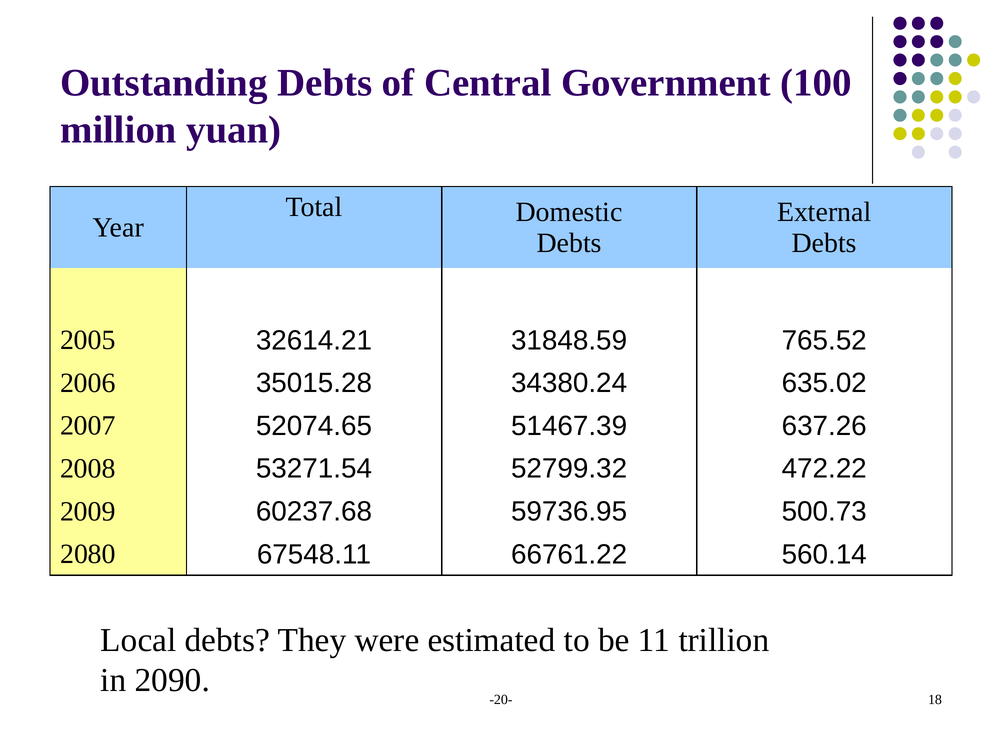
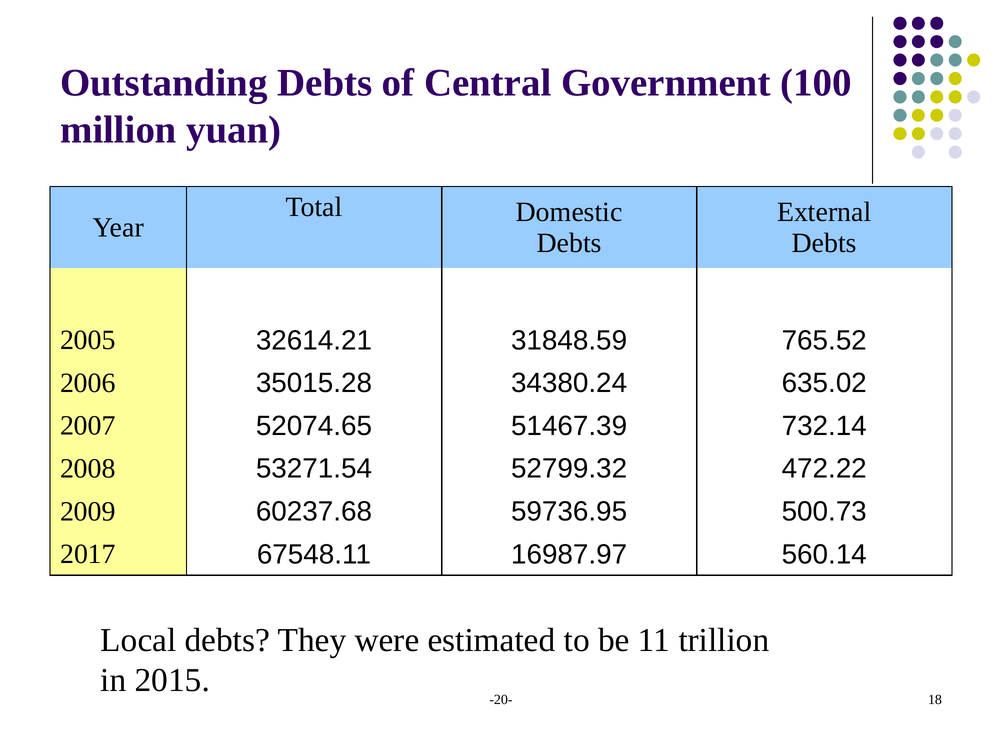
637.26: 637.26 -> 732.14 (824, 426)
2080: 2080 -> 2017 (88, 554)
66761.22: 66761.22 -> 16987.97 (569, 554)
2090: 2090 -> 2015 (172, 680)
